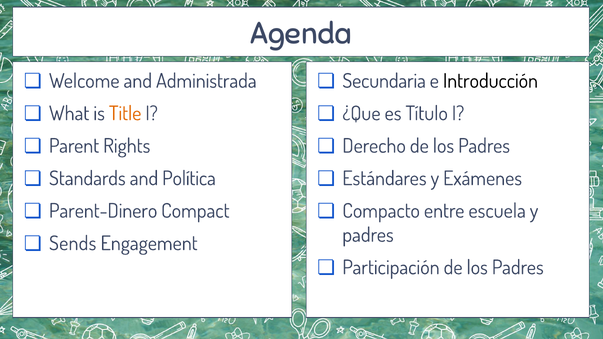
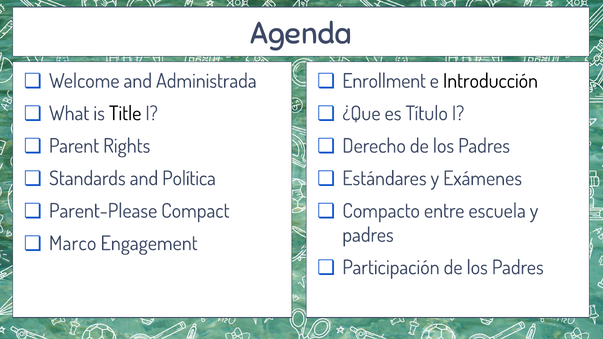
Secundaria: Secundaria -> Enrollment (384, 81)
Title colour: orange -> black (125, 114)
Parent-Dinero: Parent-Dinero -> Parent-Please (103, 211)
Sends: Sends -> Marco (73, 244)
